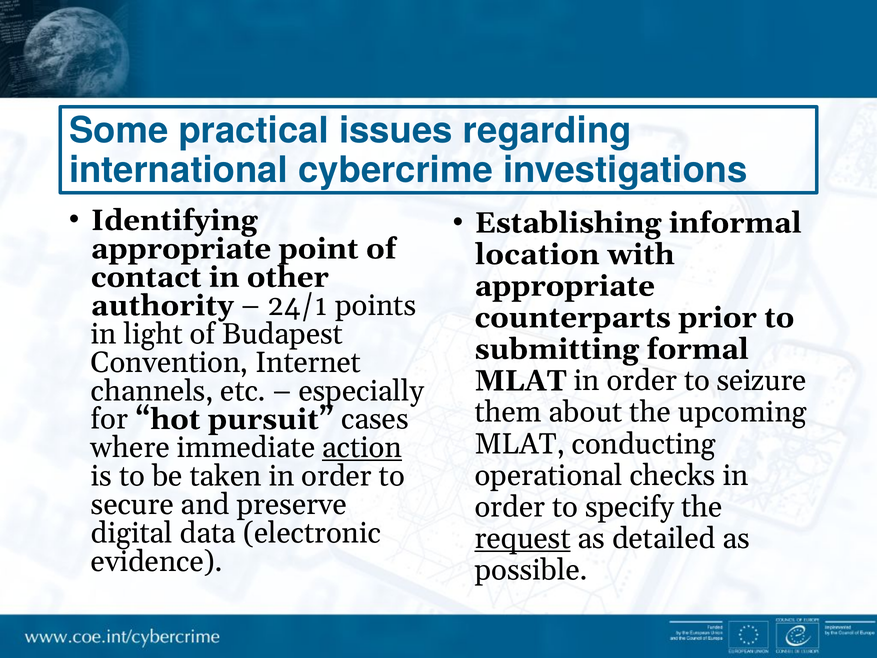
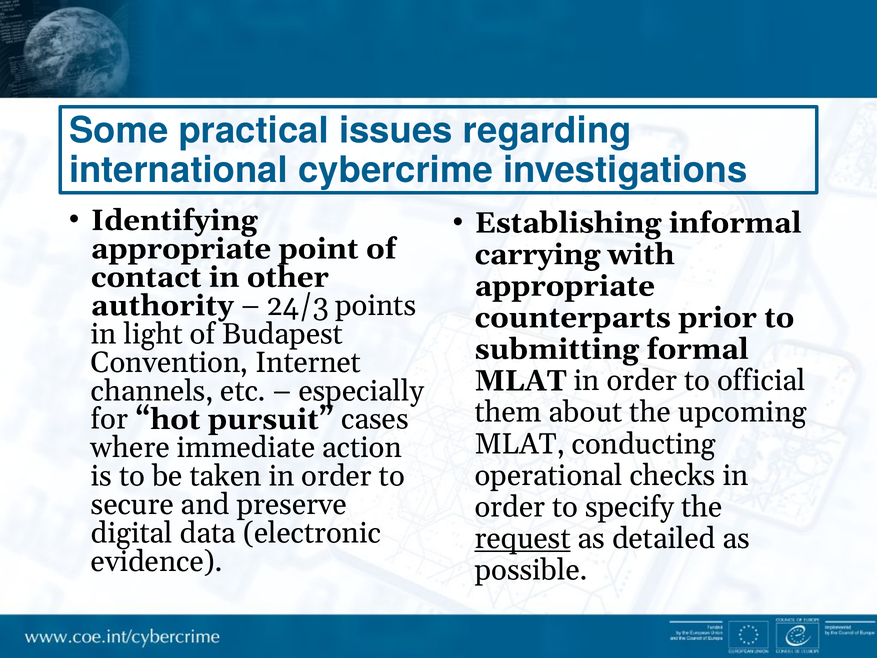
location: location -> carrying (537, 254)
24/1: 24/1 -> 24/3 (298, 306)
seizure: seizure -> official (761, 381)
action underline: present -> none (362, 448)
